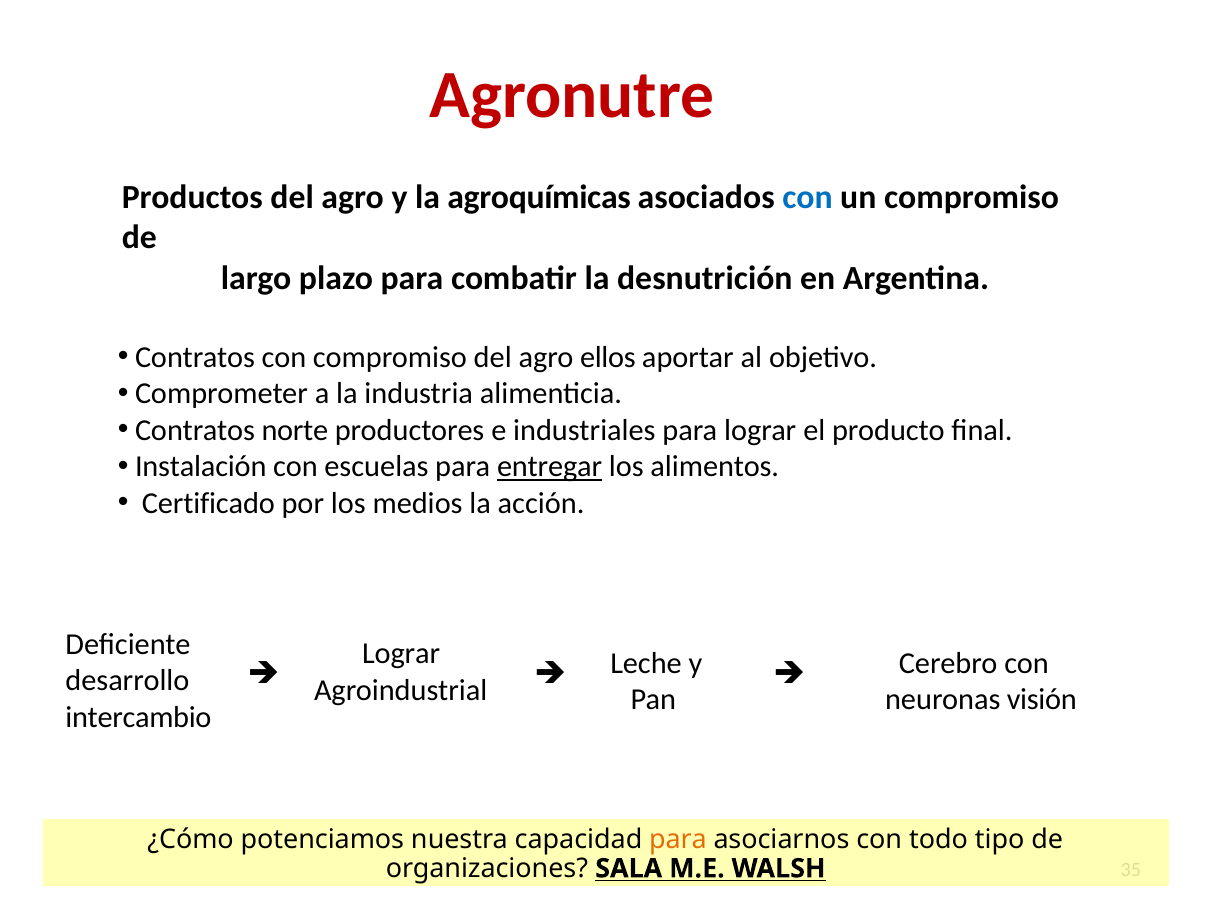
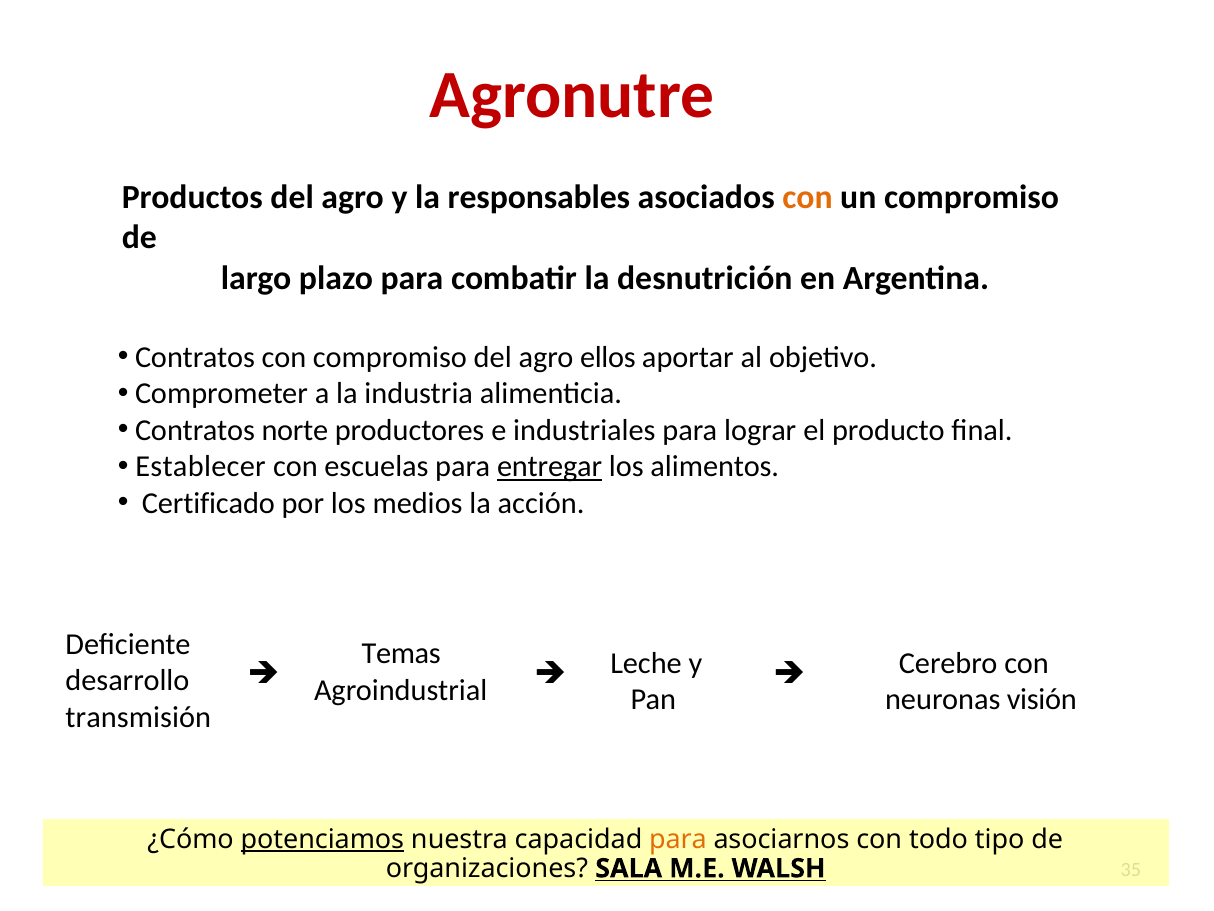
agroquímicas: agroquímicas -> responsables (539, 197)
con colour: blue -> orange (807, 197)
Instalación: Instalación -> Establecer (201, 467)
Lograr: Lograr -> Temas (401, 654)
intercambio: intercambio -> transmisión (138, 717)
potenciamos underline: none -> present (322, 839)
